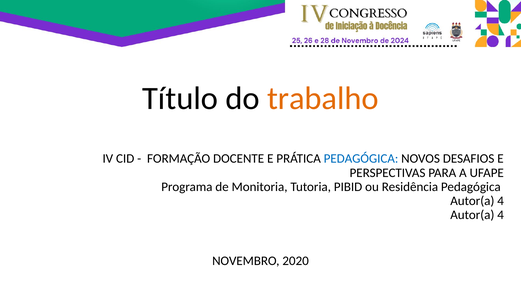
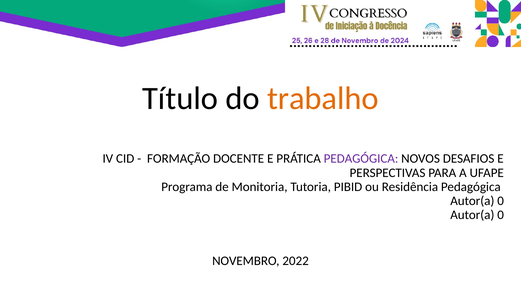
PEDAGÓGICA colour: blue -> purple (361, 159)
4: 4 -> 0 (501, 201)
4: 4 -> 0 (501, 215)
2020: 2020 -> 2022 (296, 261)
